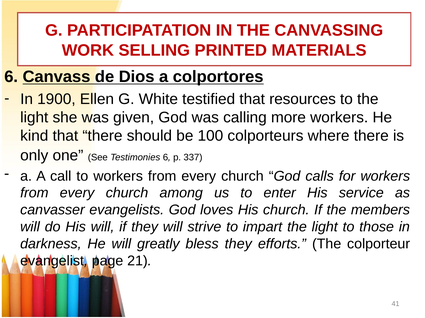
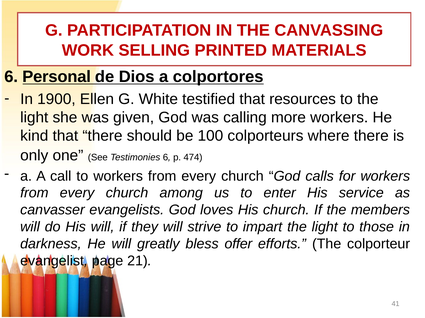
Canvass: Canvass -> Personal (57, 77)
337: 337 -> 474 (193, 158)
bless they: they -> offer (238, 244)
